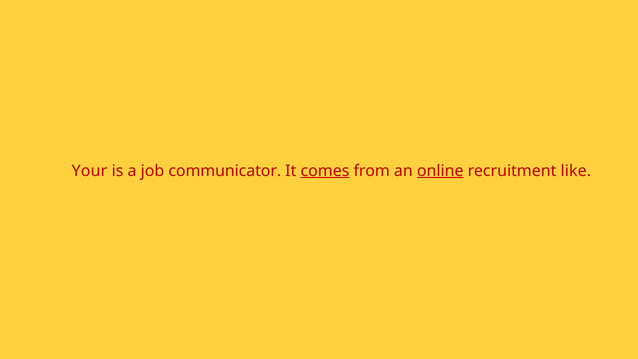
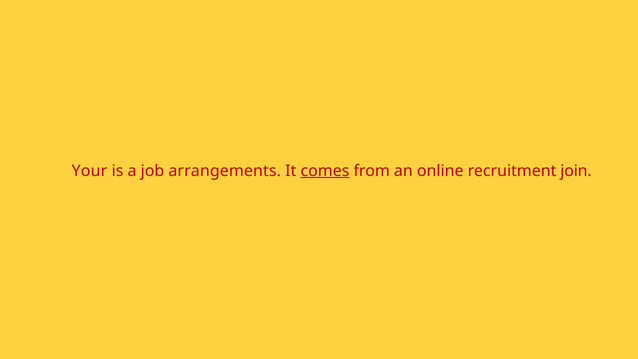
communicator: communicator -> arrangements (225, 171)
online underline: present -> none (440, 171)
like: like -> join (576, 171)
